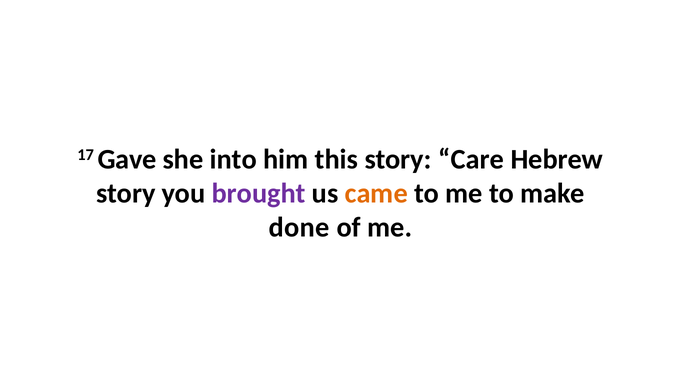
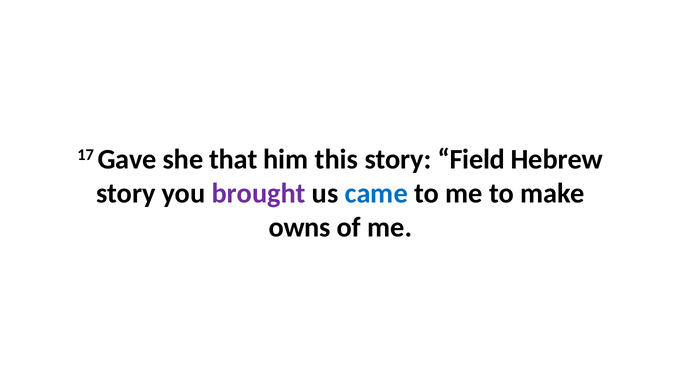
into: into -> that (233, 159)
Care: Care -> Field (471, 159)
came colour: orange -> blue (376, 193)
done: done -> owns (300, 228)
